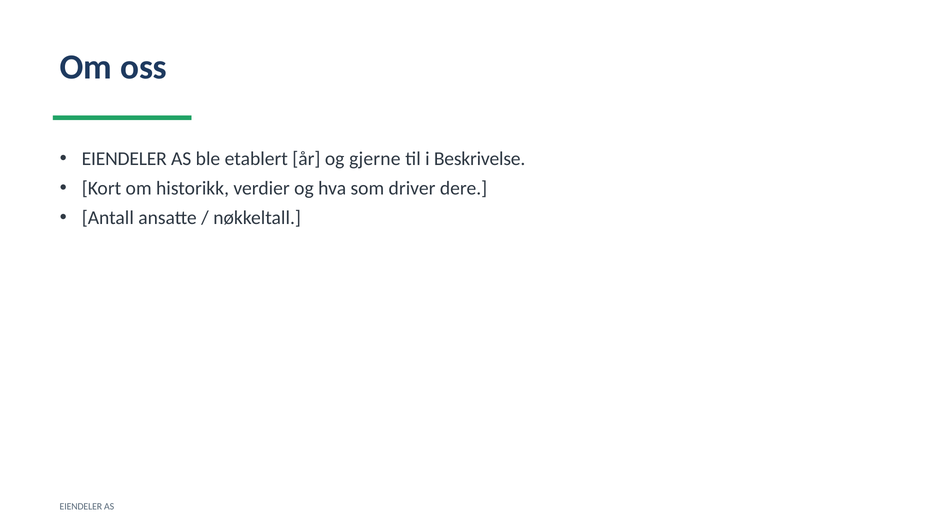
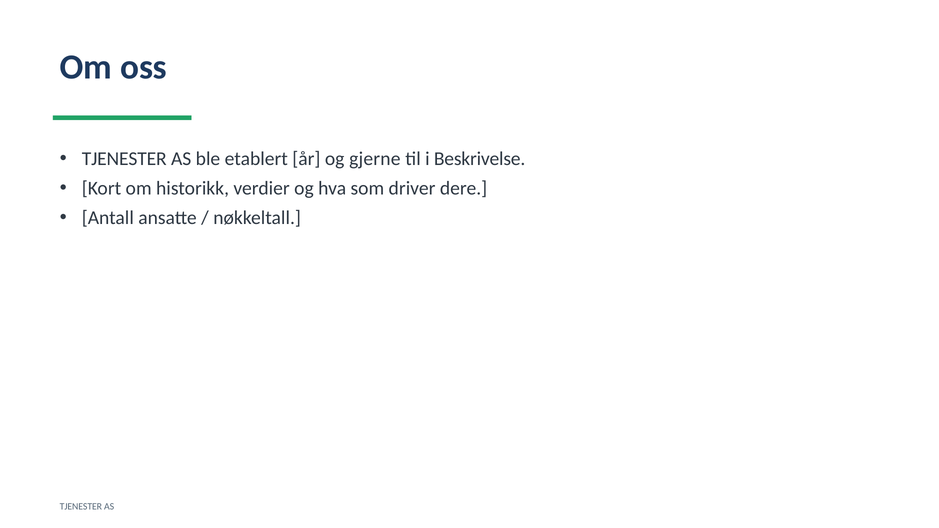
EIENDELER: EIENDELER -> TJENESTER (124, 159)
EIENDELER: EIENDELER -> TJENESTER (81, 507)
